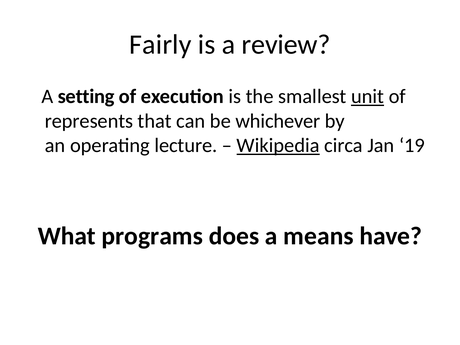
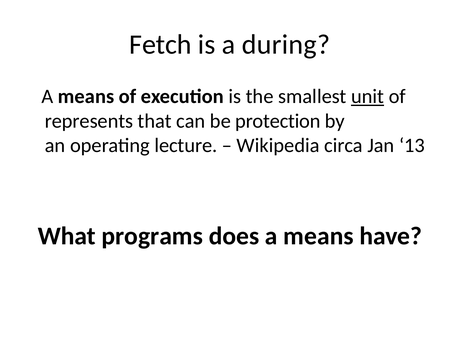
Fairly: Fairly -> Fetch (161, 45)
review: review -> during (286, 45)
setting: setting -> means (86, 96)
whichever: whichever -> protection (278, 121)
Wikipedia underline: present -> none (278, 146)
19: 19 -> 13 (412, 146)
